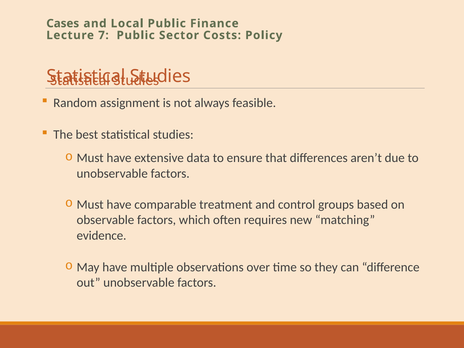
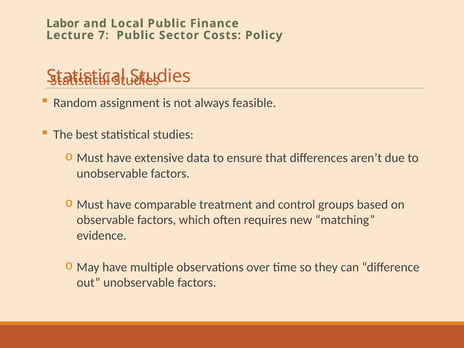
Cases: Cases -> Labor (63, 23)
